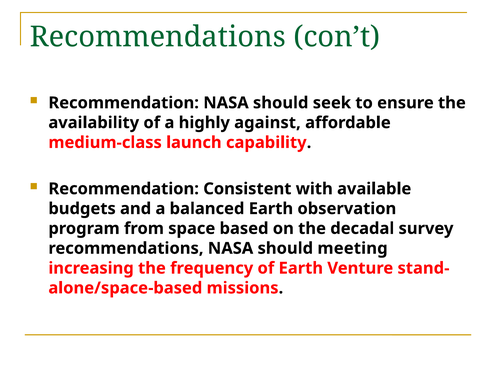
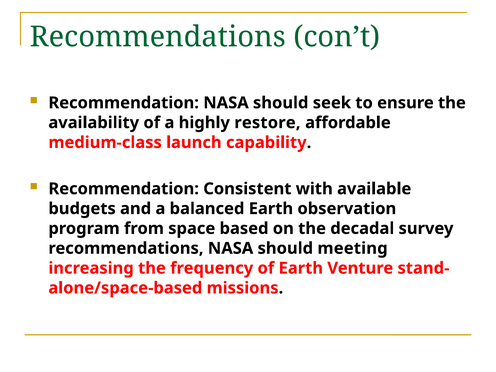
against: against -> restore (267, 123)
